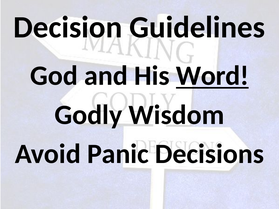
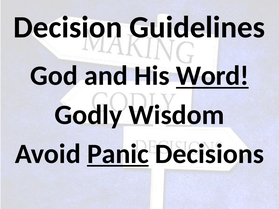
Panic underline: none -> present (118, 154)
